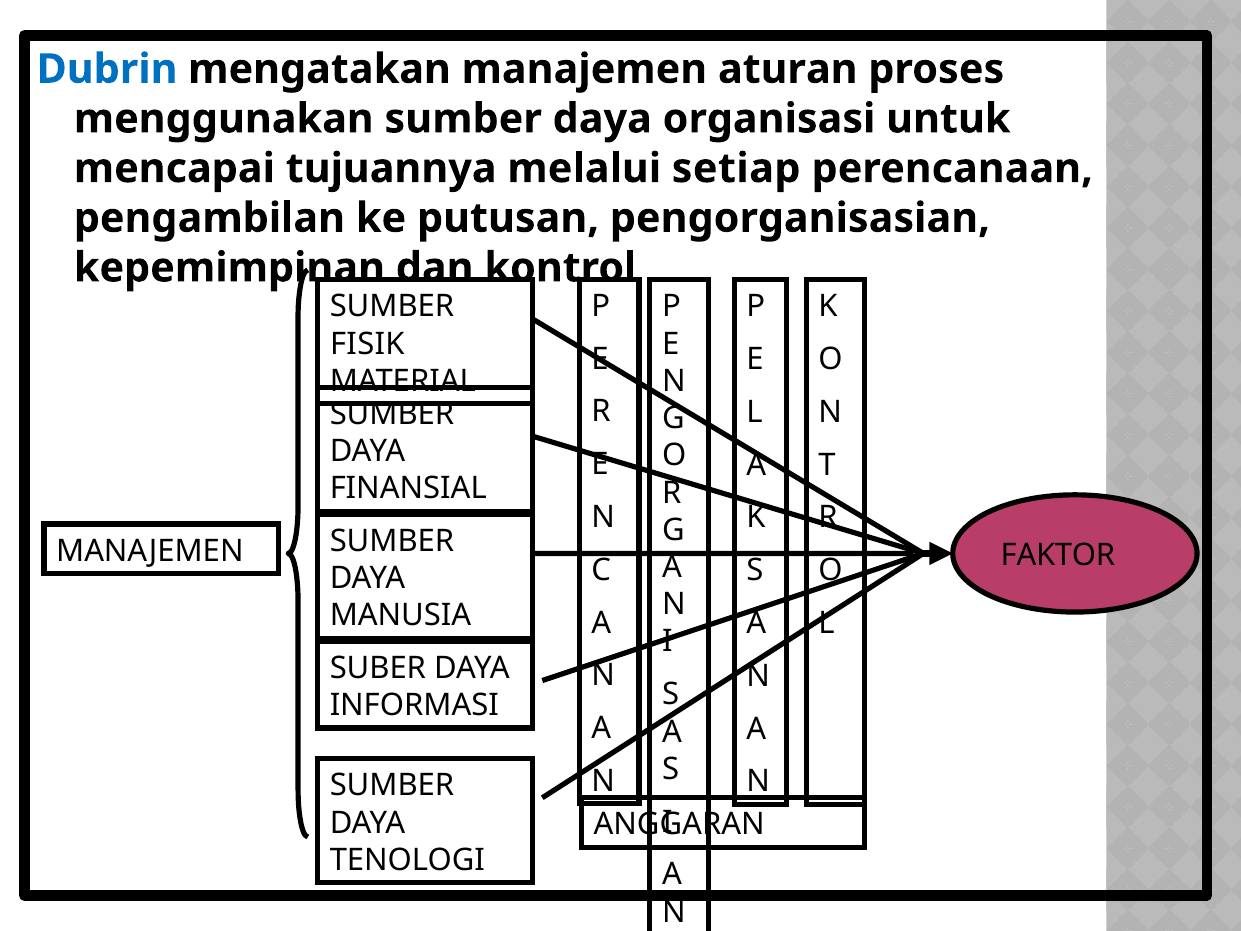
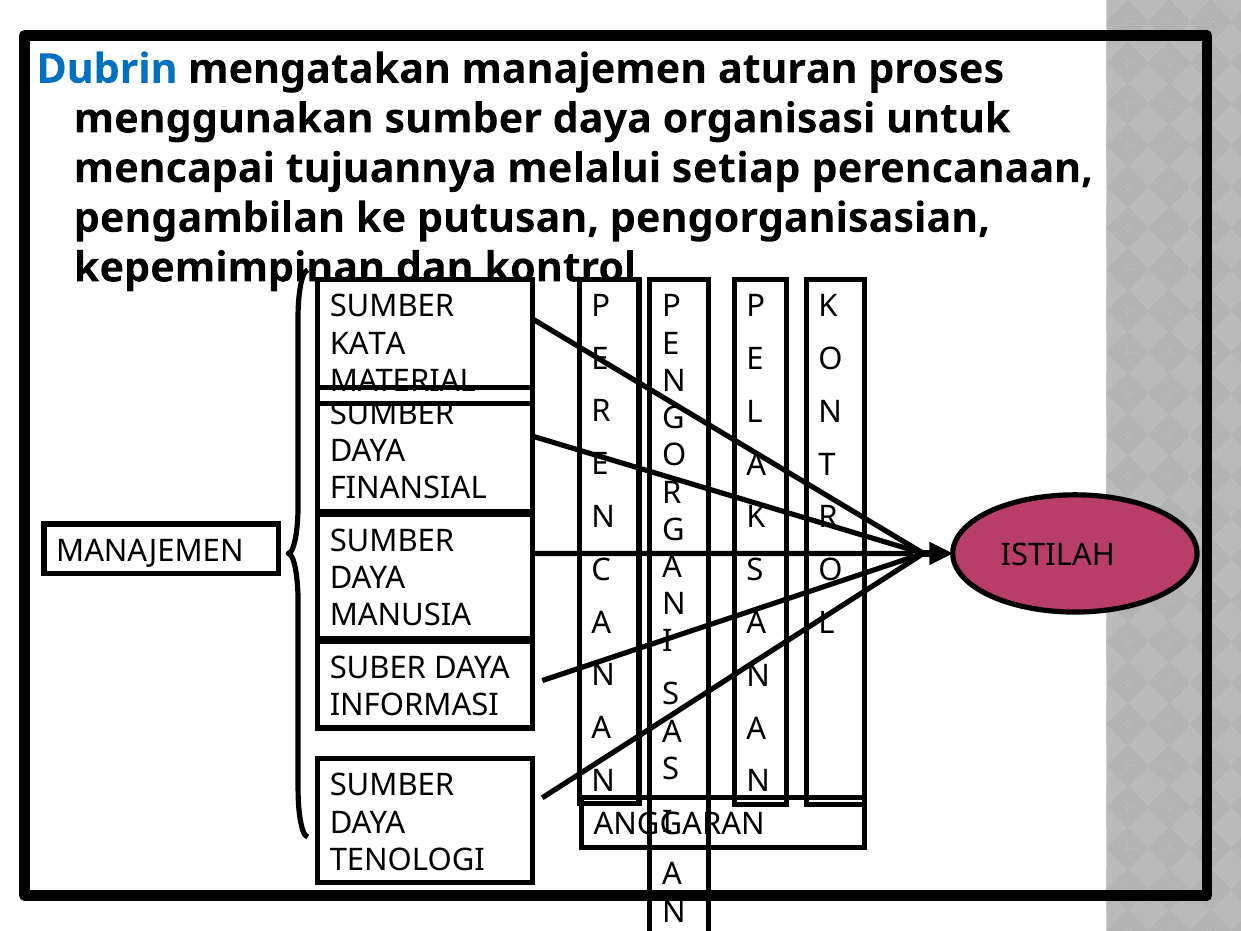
FISIK: FISIK -> KATA (368, 344)
FAKTOR: FAKTOR -> ISTILAH (1058, 555)
